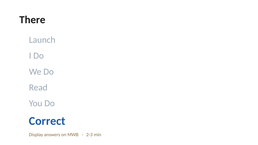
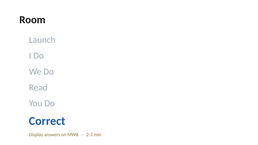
There: There -> Room (32, 20)
